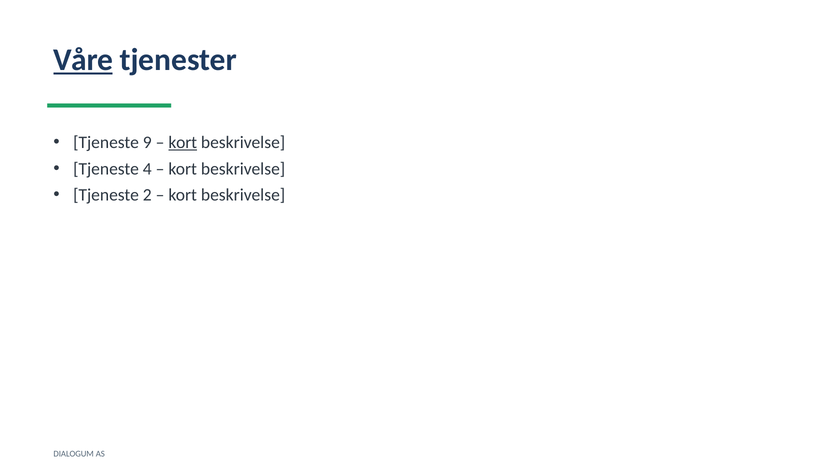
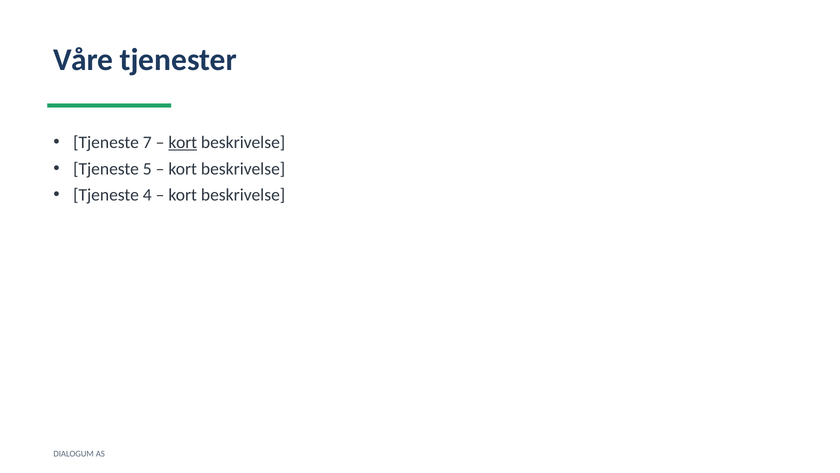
Våre underline: present -> none (83, 60)
9: 9 -> 7 (147, 142)
4: 4 -> 5 (147, 169)
2: 2 -> 4 (147, 195)
